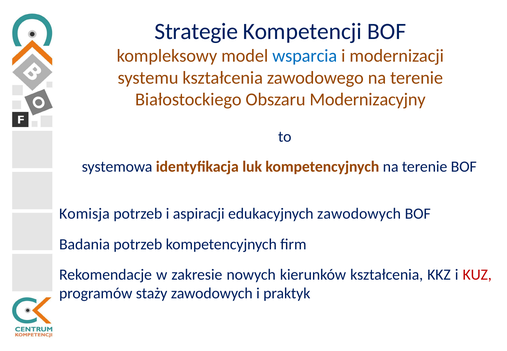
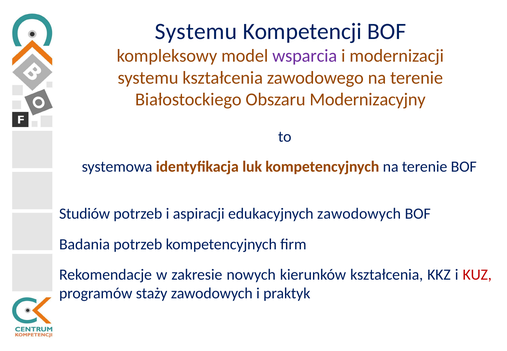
Strategie: Strategie -> Systemu (196, 31)
wsparcia colour: blue -> purple (305, 56)
Komisja: Komisja -> Studiów (85, 214)
